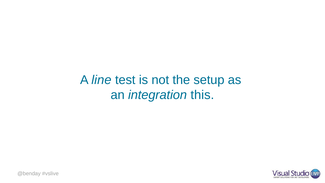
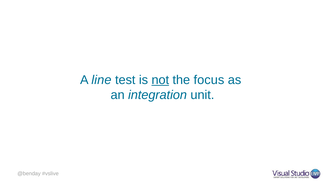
not underline: none -> present (160, 80)
setup: setup -> focus (209, 80)
this: this -> unit (202, 95)
